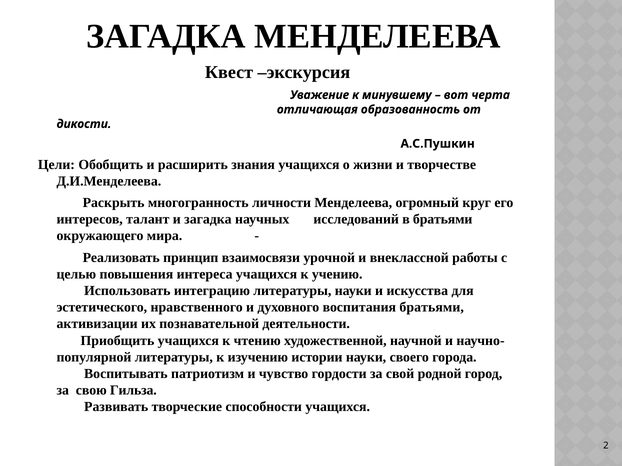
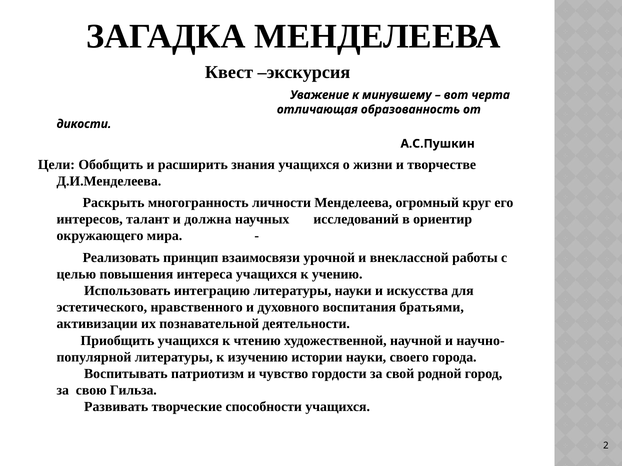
и загадка: загадка -> должна (208, 220)
в братьями: братьями -> ориентир (443, 220)
